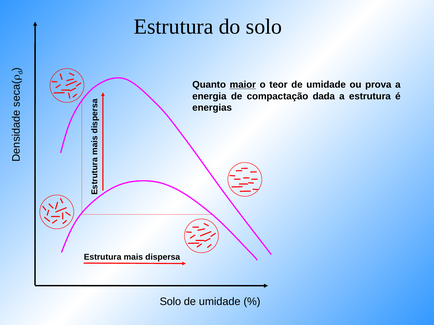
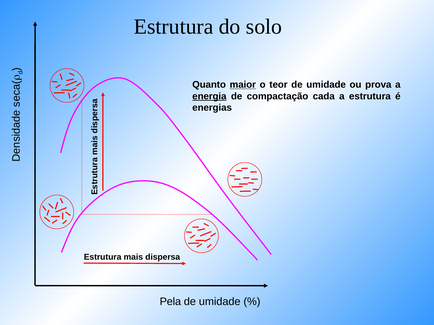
energia underline: none -> present (209, 96)
dada: dada -> cada (324, 96)
Solo: Solo -> Pela (170, 302)
